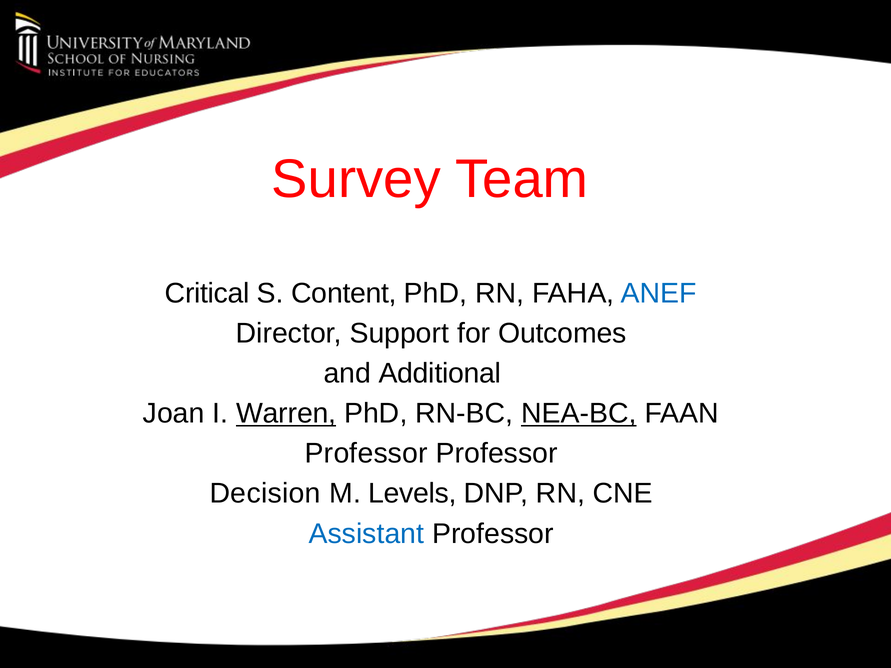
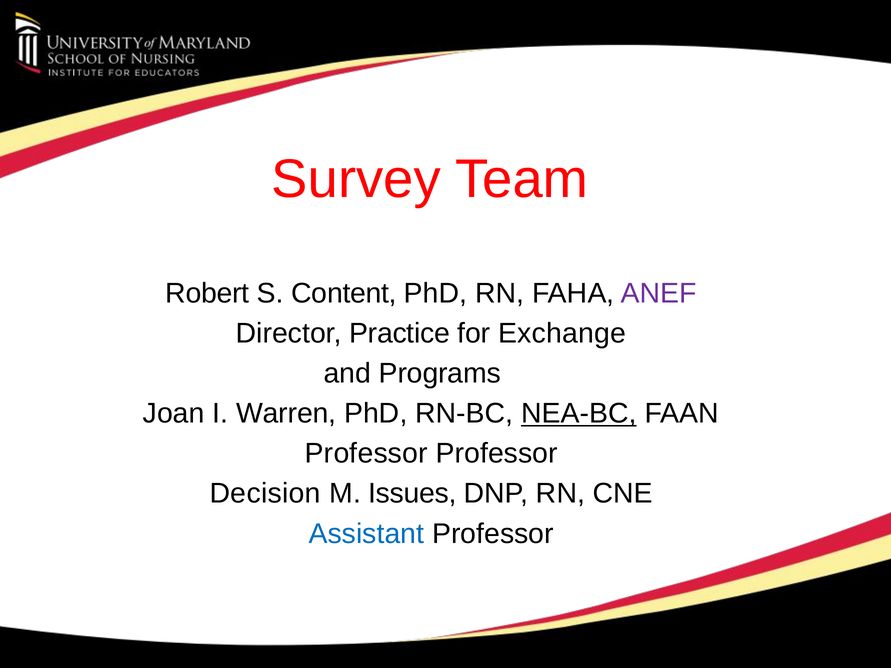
Critical: Critical -> Robert (207, 293)
ANEF colour: blue -> purple (659, 293)
Support: Support -> Practice (400, 334)
Outcomes: Outcomes -> Exchange (562, 334)
Additional: Additional -> Programs (440, 374)
Warren underline: present -> none (286, 414)
Levels: Levels -> Issues (412, 494)
